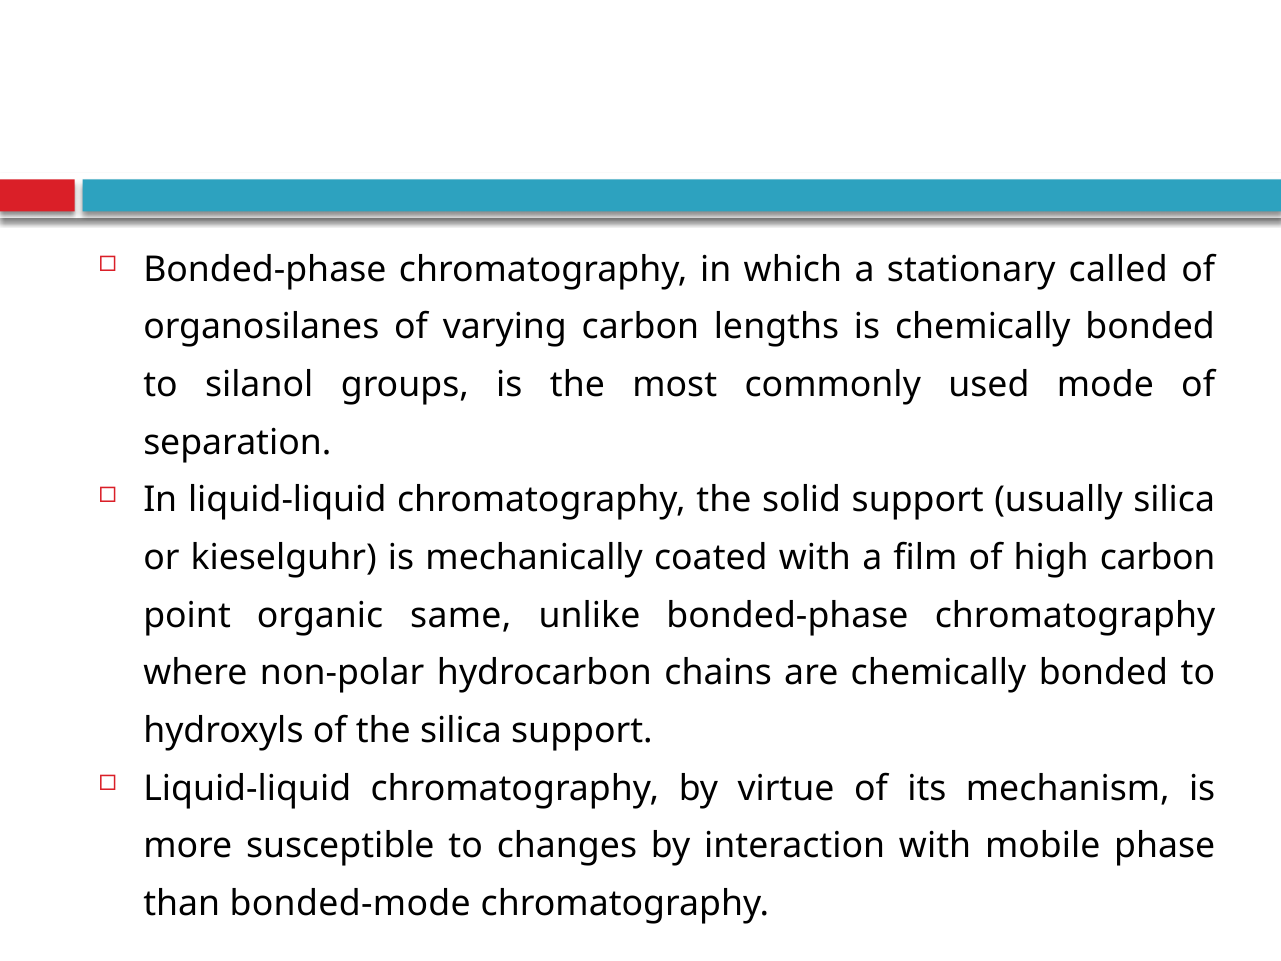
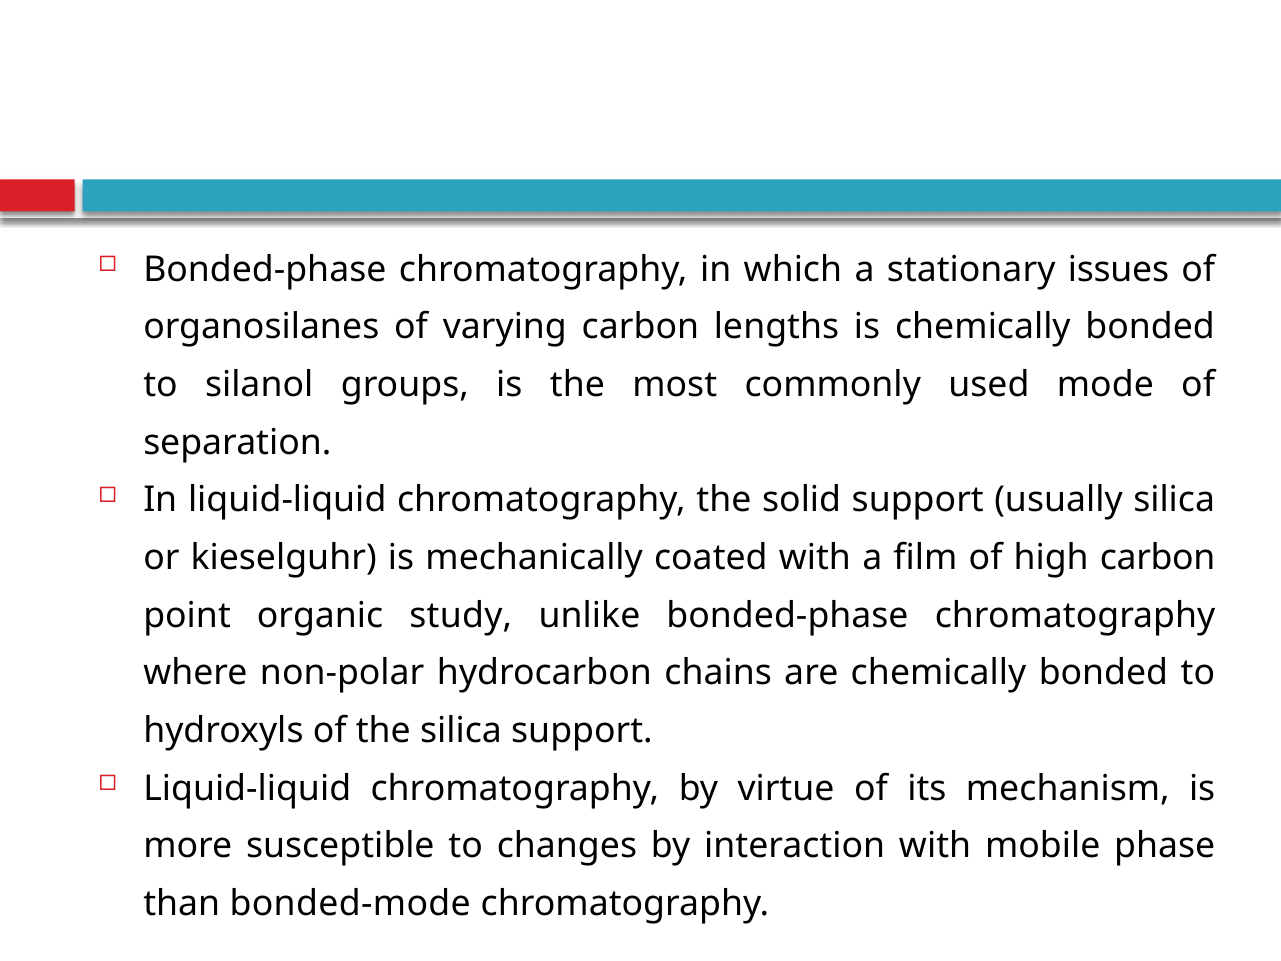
called: called -> issues (1118, 269)
same: same -> study (461, 615)
